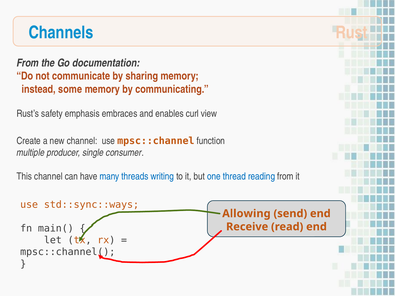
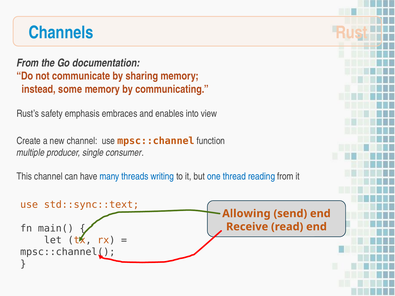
curl: curl -> into (192, 114)
std::sync::ways: std::sync::ways -> std::sync::text (91, 205)
